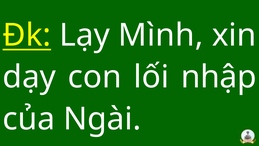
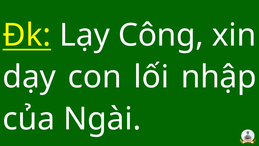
Mình: Mình -> Công (161, 35)
